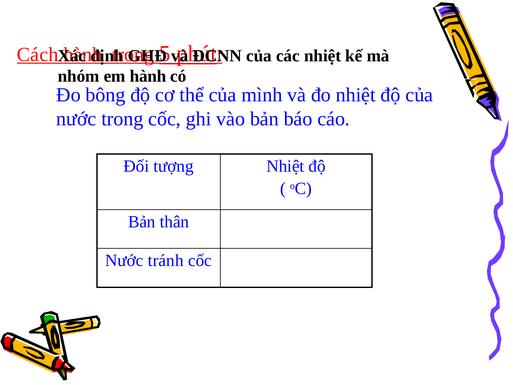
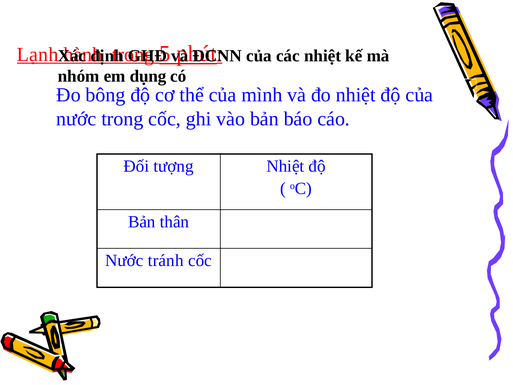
Cách: Cách -> Lạnh (38, 54)
em hành: hành -> dụng (148, 76)
